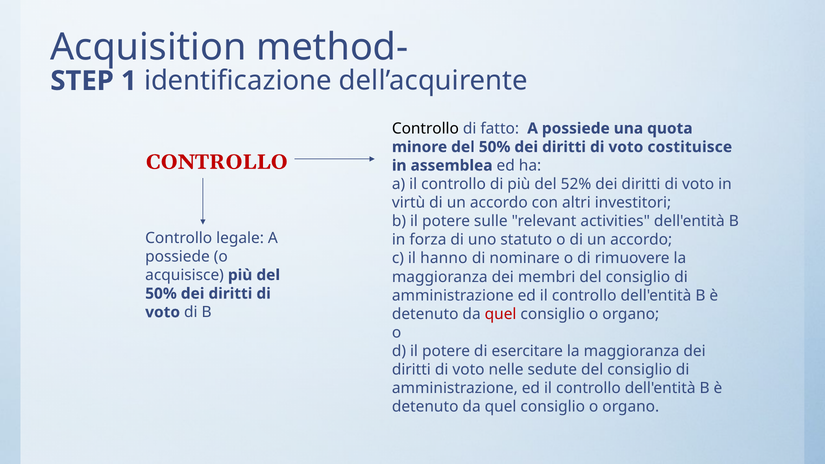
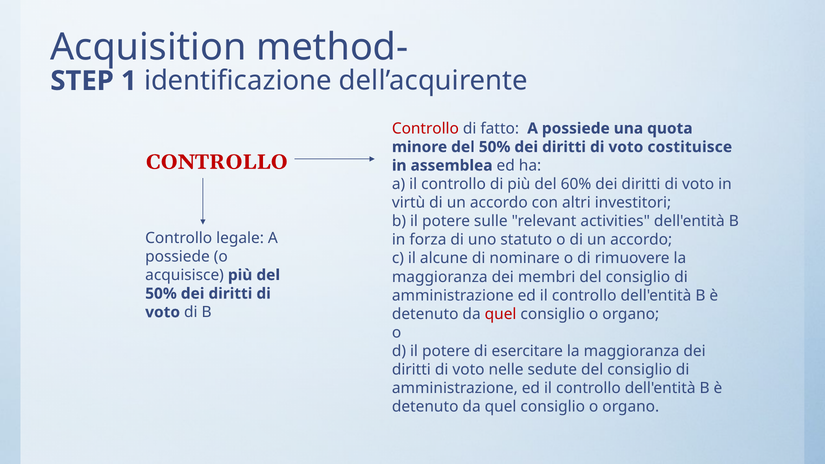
Controllo colour: black -> red (425, 128)
52%: 52% -> 60% (576, 184)
hanno: hanno -> alcune (444, 258)
